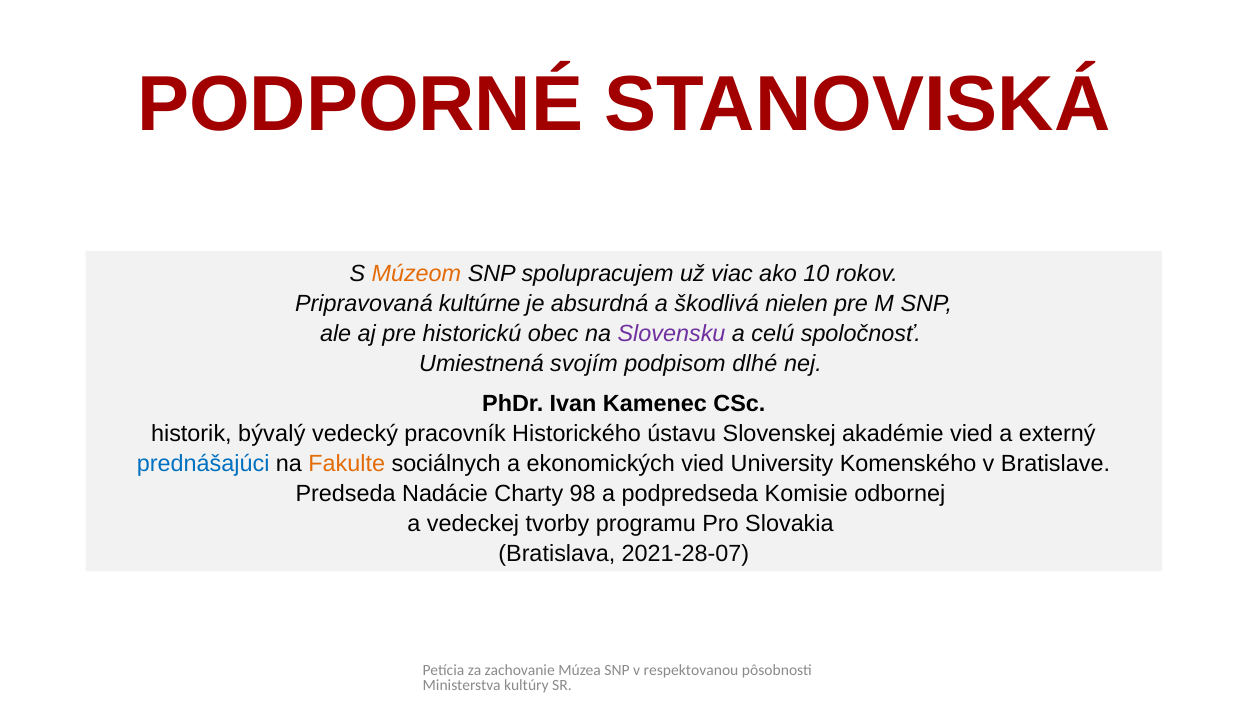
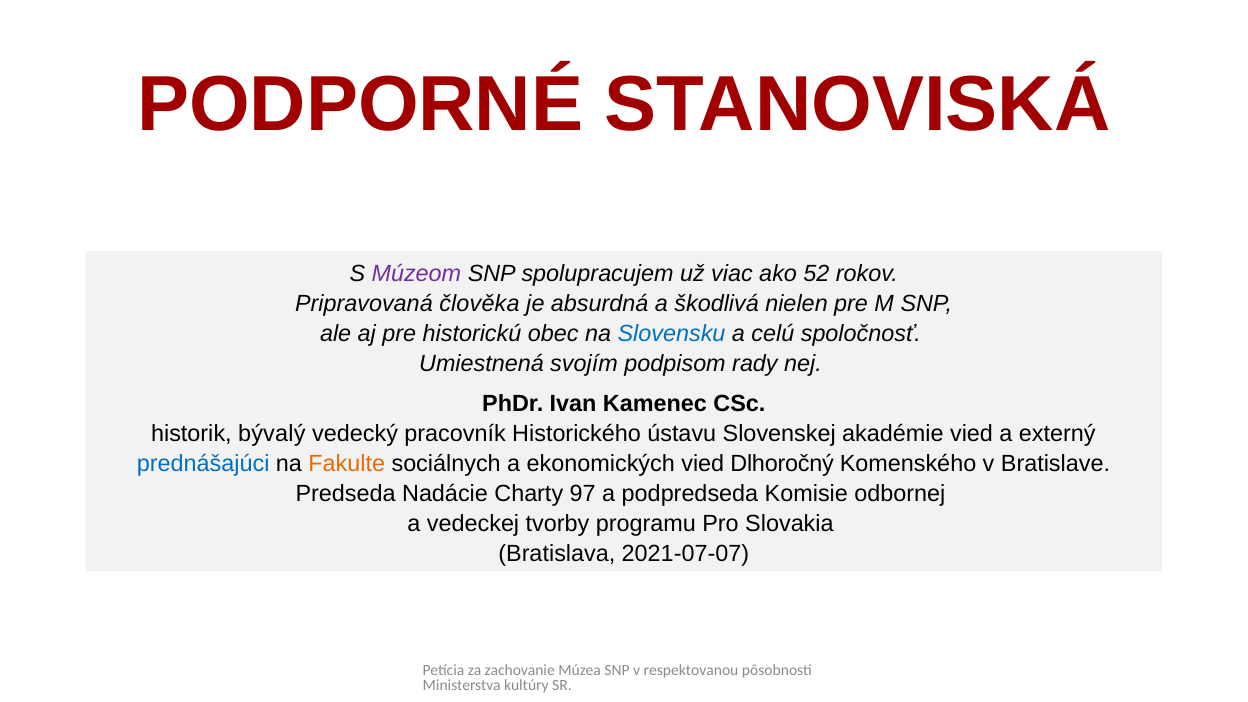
Múzeom colour: orange -> purple (416, 273)
10: 10 -> 52 (816, 273)
kultúrne: kultúrne -> člověka (479, 303)
Slovensku colour: purple -> blue (672, 333)
dlhé: dlhé -> rady (755, 364)
University: University -> Dlhoročný (782, 464)
98: 98 -> 97 (583, 494)
2021-28-07: 2021-28-07 -> 2021-07-07 (685, 554)
